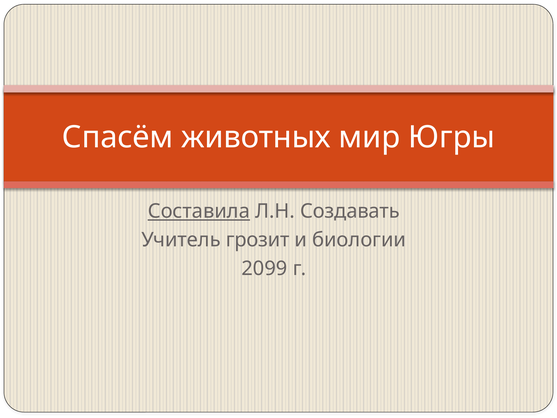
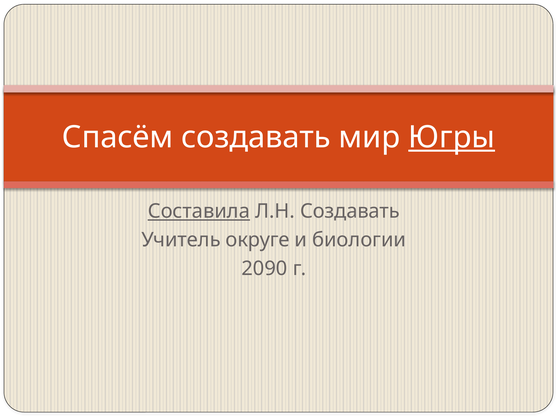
Спасём животных: животных -> создавать (256, 137)
Югры underline: none -> present (452, 137)
грозит: грозит -> округе (258, 240)
2099: 2099 -> 2090 (264, 268)
